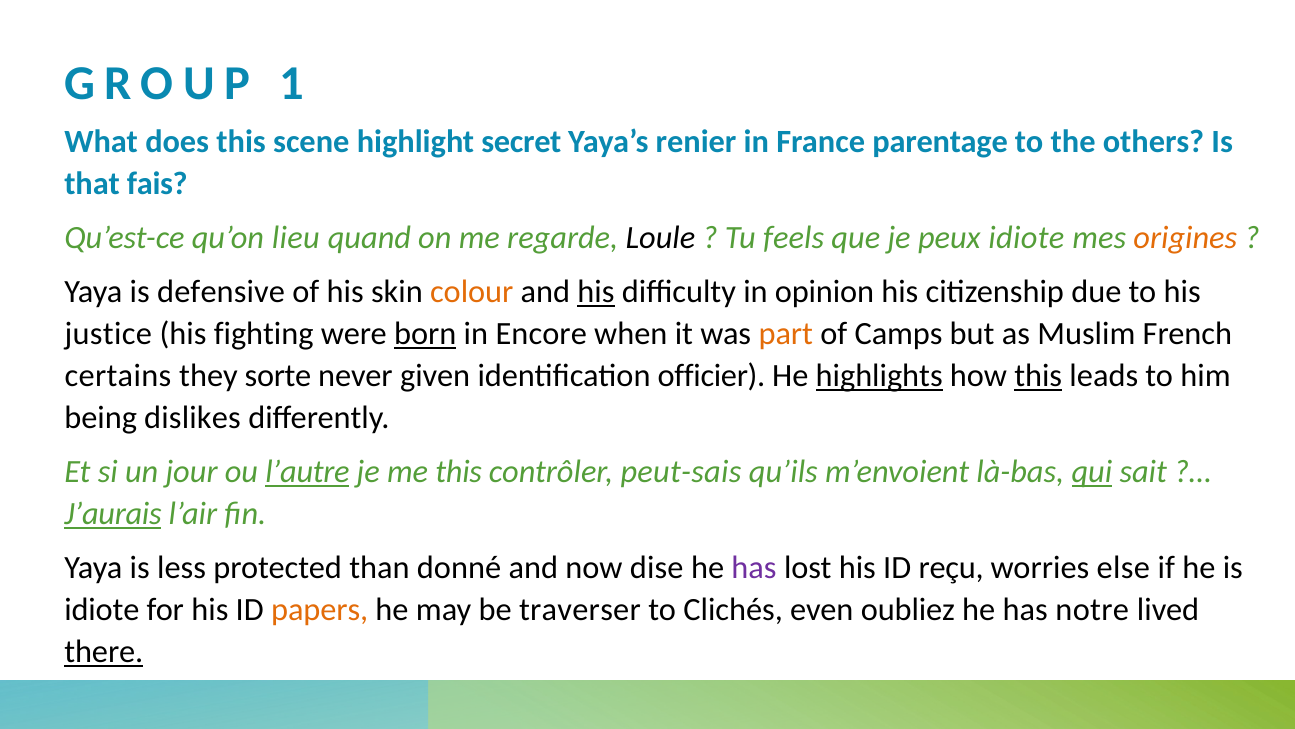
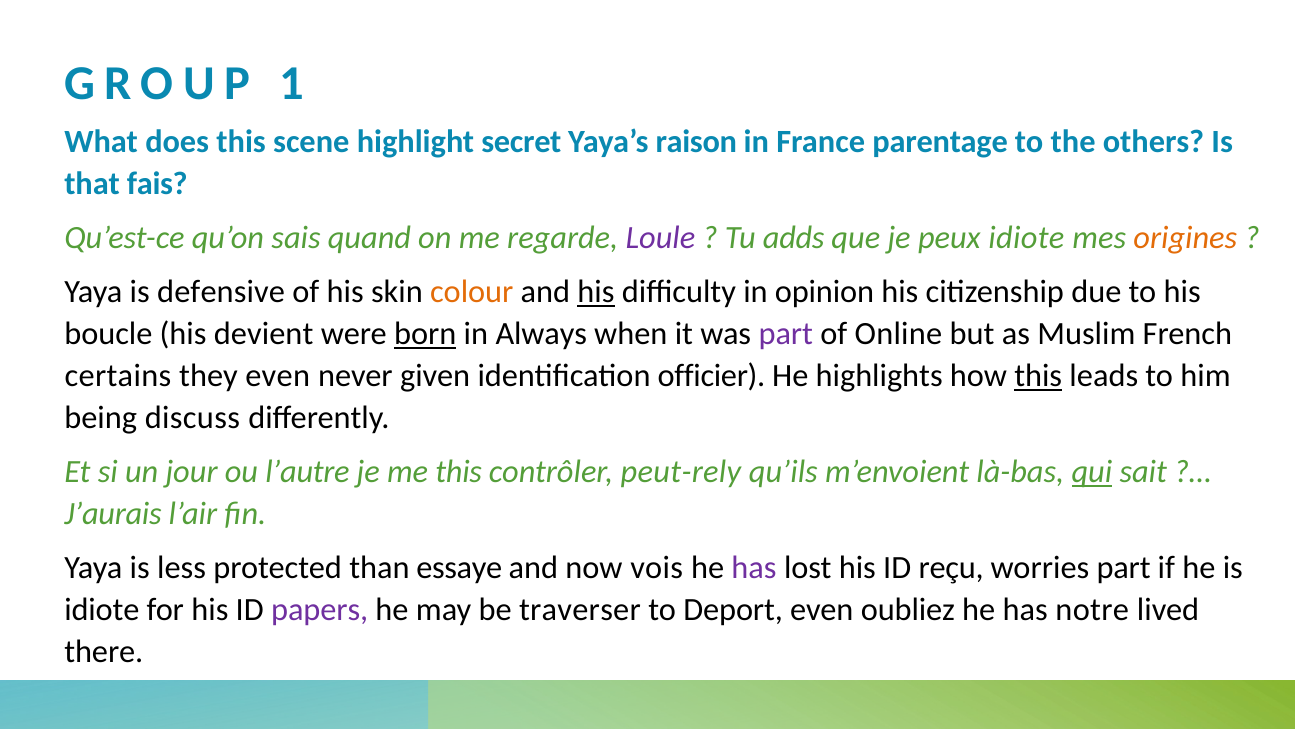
renier: renier -> raison (696, 142)
lieu: lieu -> sais (296, 238)
Loule colour: black -> purple (660, 238)
feels: feels -> adds (794, 238)
justice: justice -> boucle (108, 334)
fighting: fighting -> devient (264, 334)
Encore: Encore -> Always (541, 334)
part colour: orange -> purple (786, 334)
Camps: Camps -> Online (898, 334)
they sorte: sorte -> even (278, 376)
highlights underline: present -> none (879, 376)
dislikes: dislikes -> discuss (192, 418)
l’autre underline: present -> none (308, 472)
peut-sais: peut-sais -> peut-rely (681, 472)
J’aurais underline: present -> none (113, 514)
donné: donné -> essaye (459, 568)
dise: dise -> vois (657, 568)
worries else: else -> part (1124, 568)
papers colour: orange -> purple (320, 610)
Clichés: Clichés -> Deport (733, 610)
there underline: present -> none (104, 652)
